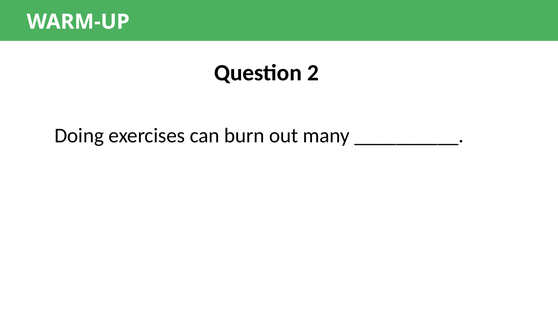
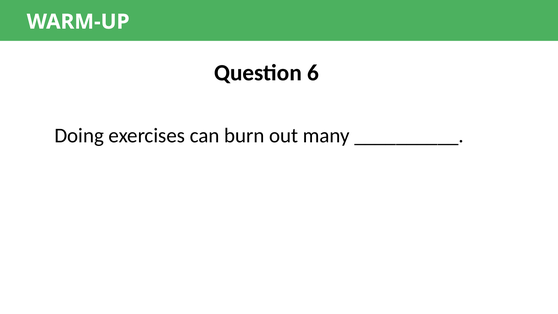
2: 2 -> 6 (313, 73)
